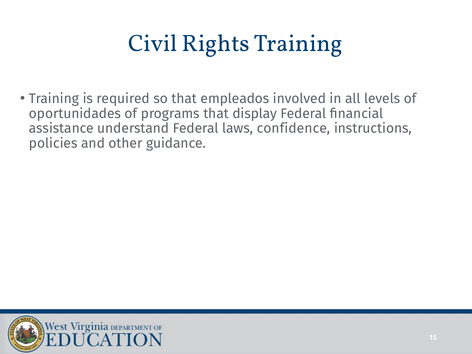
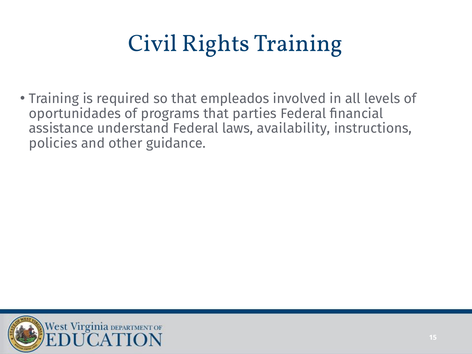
display: display -> parties (255, 114)
confidence: confidence -> availability (294, 128)
